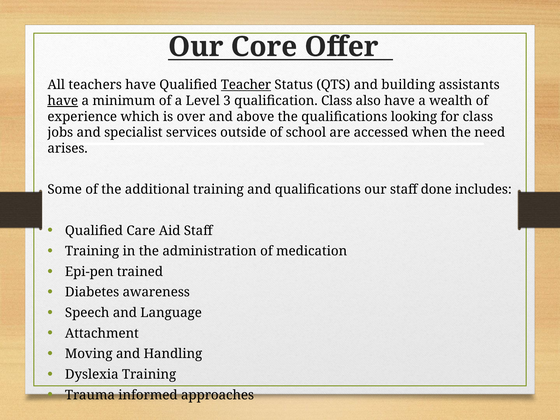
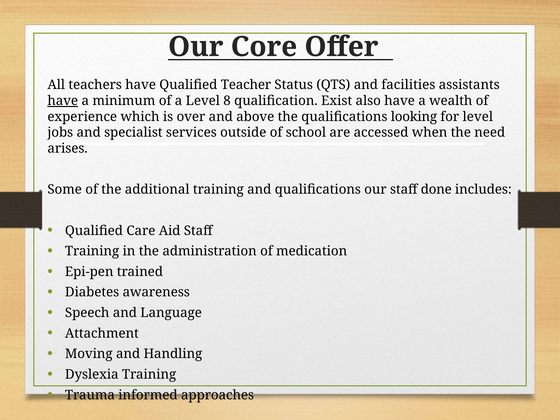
Teacher underline: present -> none (246, 85)
building: building -> facilities (408, 85)
3: 3 -> 8 (227, 101)
qualification Class: Class -> Exist (337, 101)
for class: class -> level (478, 117)
